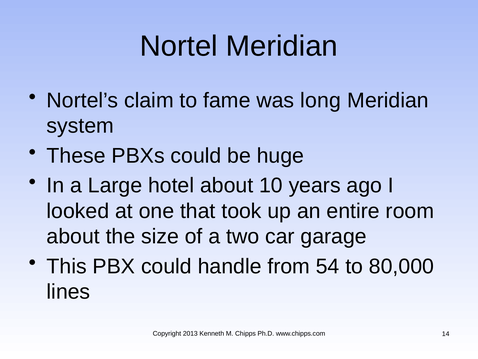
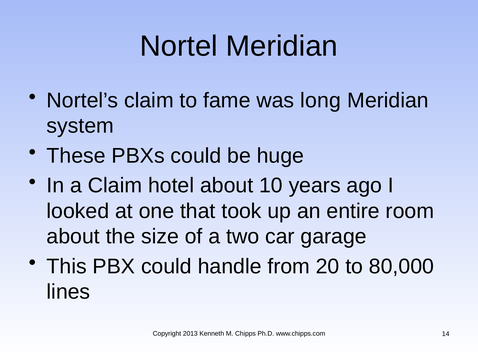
a Large: Large -> Claim (115, 185)
54: 54 -> 20 (328, 266)
